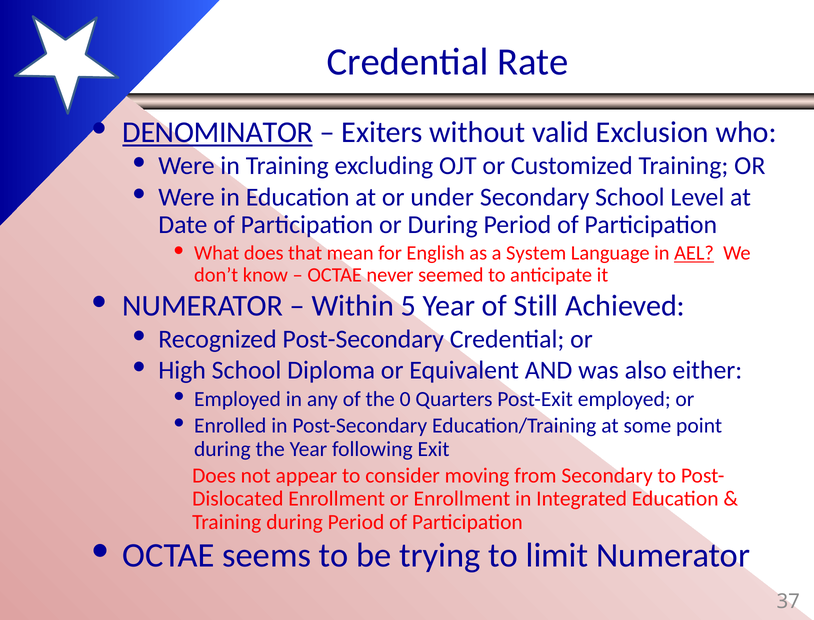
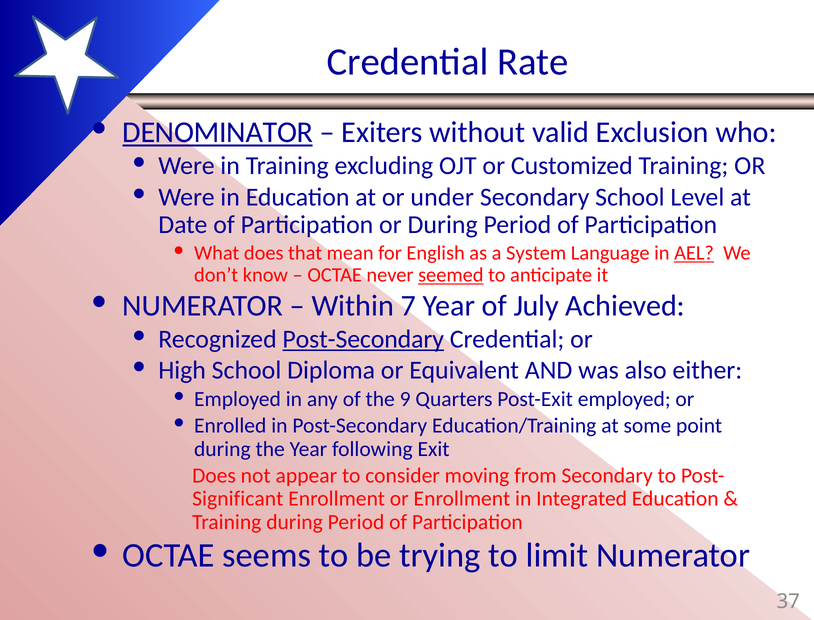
seemed underline: none -> present (451, 275)
5: 5 -> 7 (408, 306)
Still: Still -> July (536, 306)
Post-Secondary underline: none -> present (363, 339)
0: 0 -> 9 (405, 399)
Dislocated: Dislocated -> Significant (238, 499)
